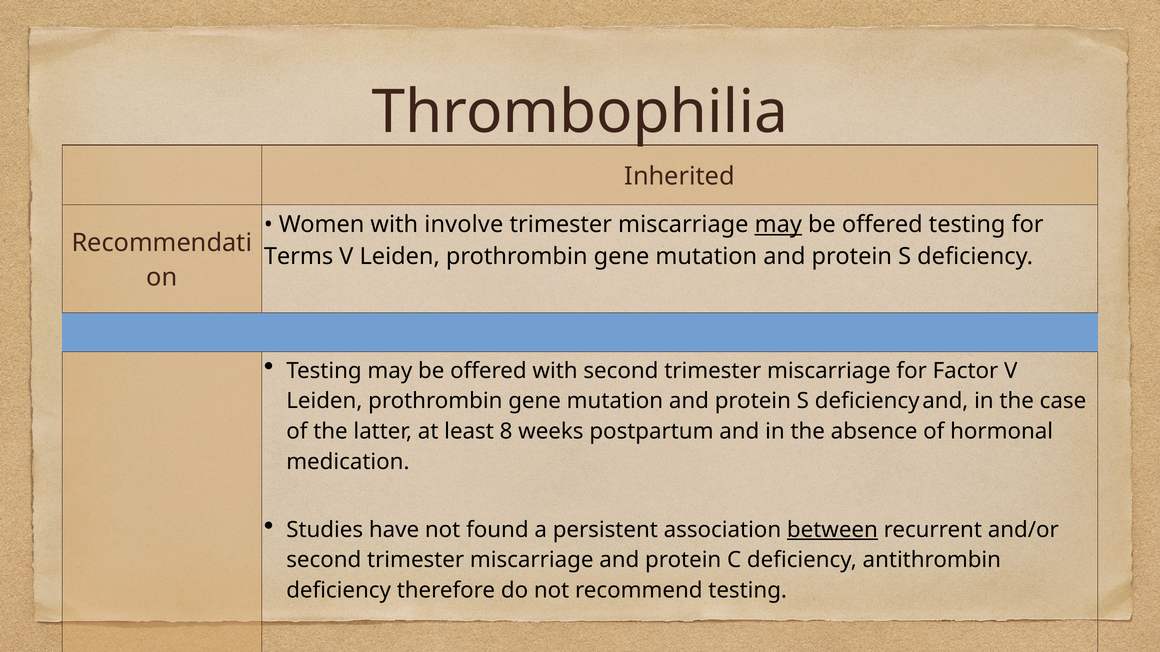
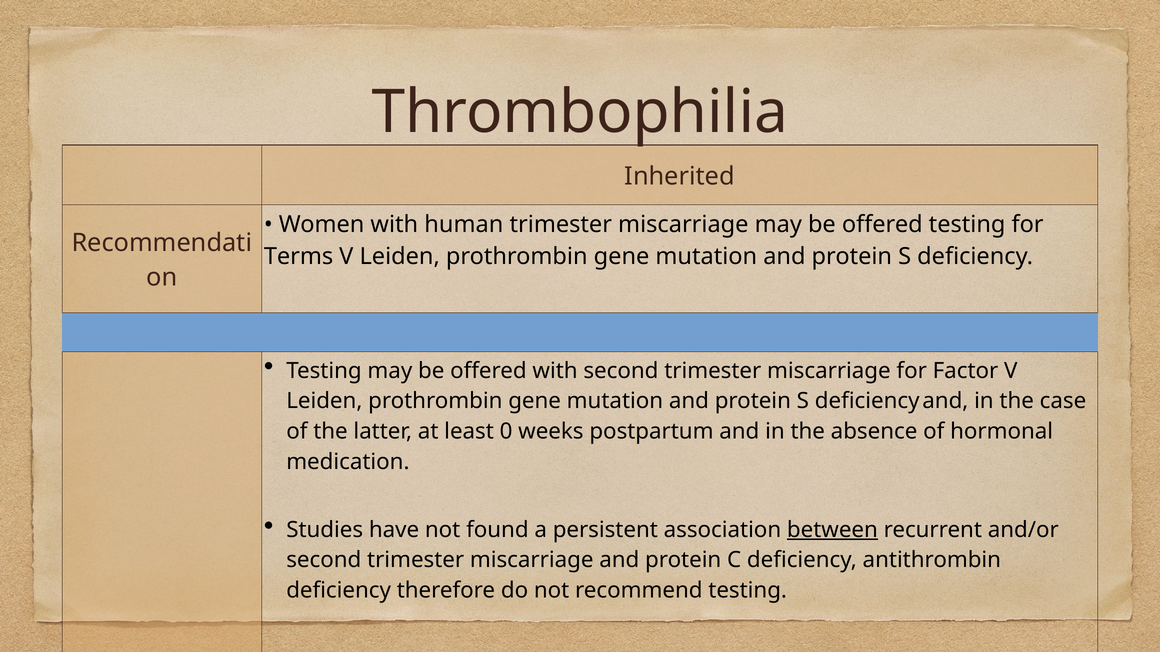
involve: involve -> human (464, 225)
may underline: present -> none (778, 225)
8: 8 -> 0 (506, 432)
